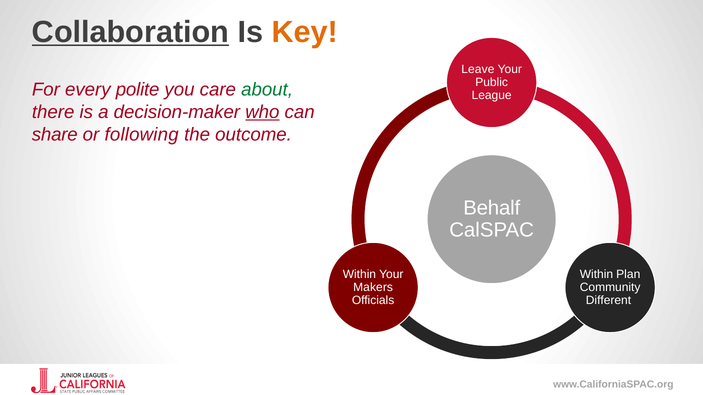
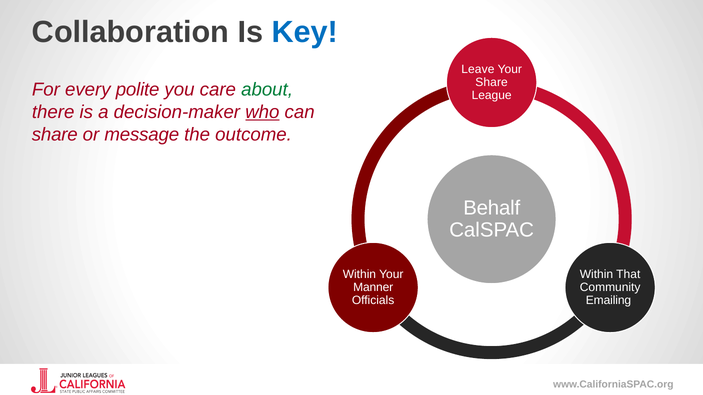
Collaboration underline: present -> none (131, 32)
Key colour: orange -> blue (305, 32)
Public: Public -> Share (492, 83)
following: following -> message (142, 135)
Plan: Plan -> That (628, 275)
Makers: Makers -> Manner (373, 288)
Different: Different -> Emailing (608, 301)
